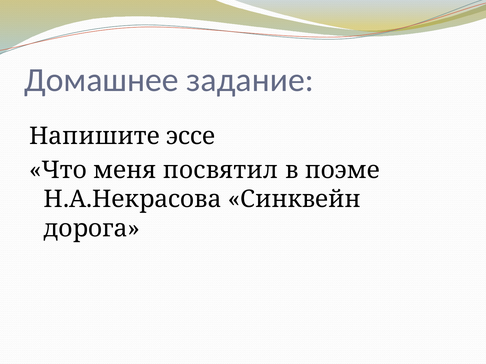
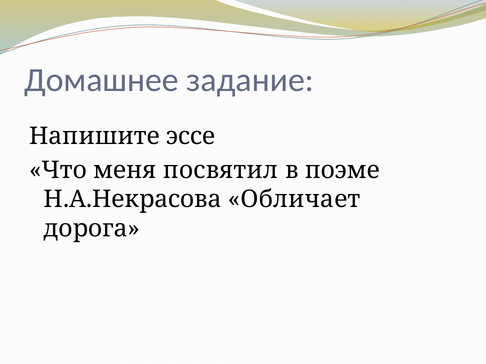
Синквейн: Синквейн -> Обличает (294, 200)
